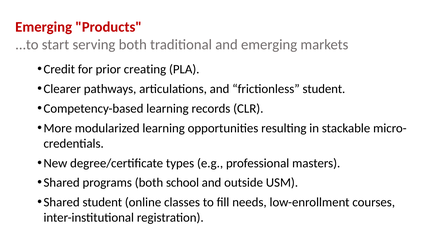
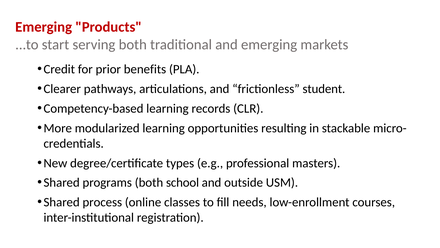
creating: creating -> benefits (145, 69)
Shared student: student -> process (102, 202)
